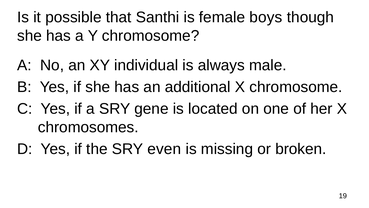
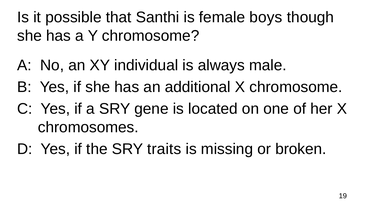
even: even -> traits (164, 149)
